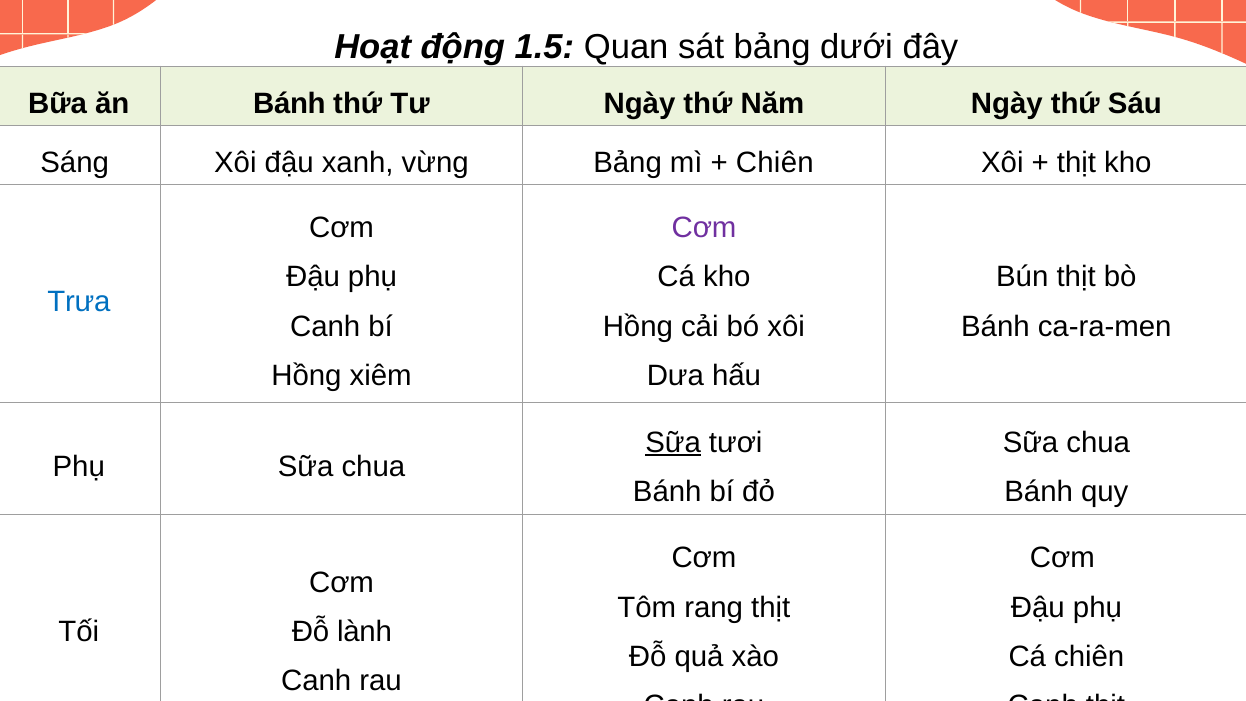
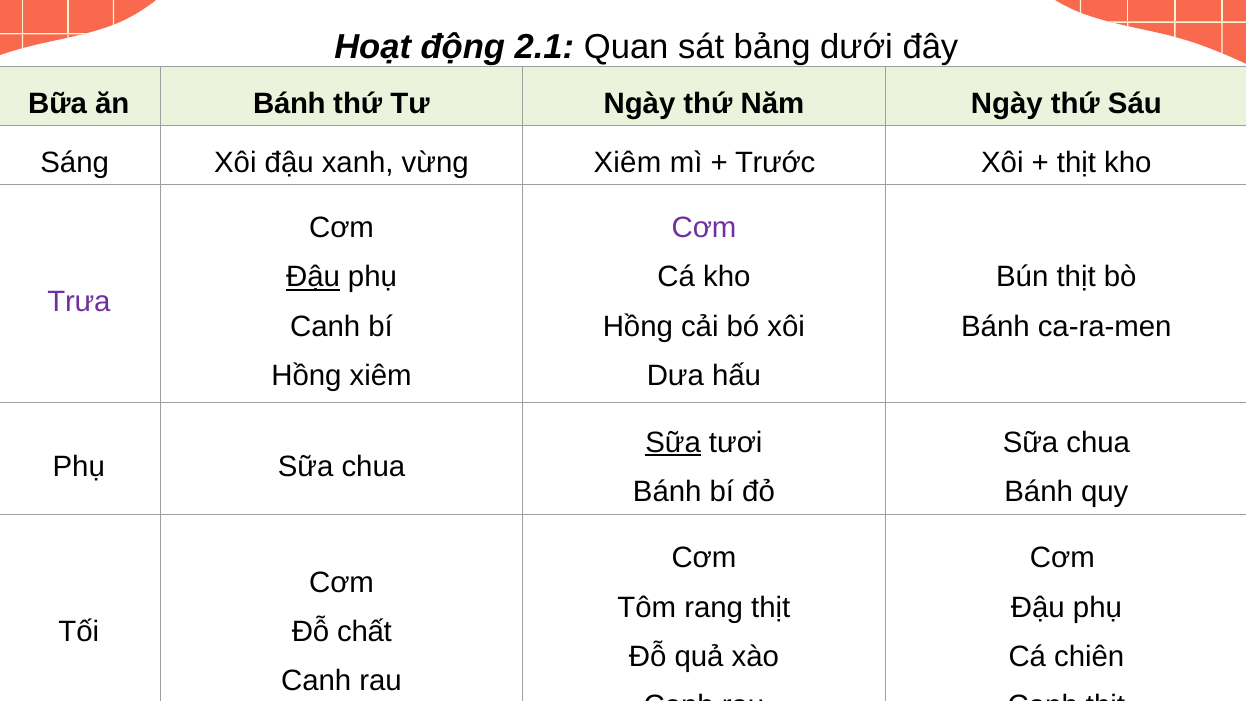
1.5: 1.5 -> 2.1 (544, 47)
vừng Bảng: Bảng -> Xiêm (627, 163)
Chiên: Chiên -> Trước (775, 163)
Đậu underline: none -> present (313, 277)
Trưa colour: blue -> purple (79, 302)
lành: lành -> chất (365, 632)
